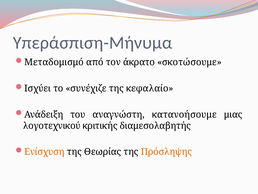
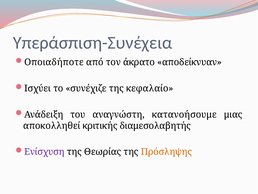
Υπεράσπιση-Μήνυμα: Υπεράσπιση-Μήνυμα -> Υπεράσπιση-Συνέχεια (93, 43)
Μεταδομισμό: Μεταδομισμό -> Οποιαδήποτε (54, 62)
σκοτώσουμε: σκοτώσουμε -> αποδείκνυαν (190, 62)
λογοτεχνικού: λογοτεχνικού -> αποκολληθεί (52, 125)
Ενίσχυση colour: orange -> purple (44, 151)
